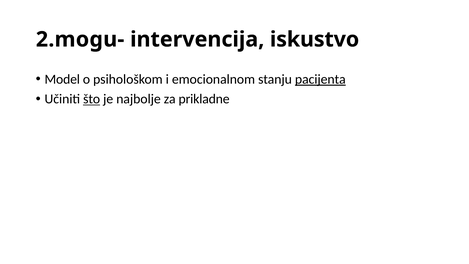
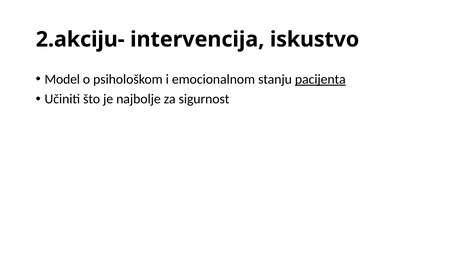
2.mogu-: 2.mogu- -> 2.akciju- (80, 39)
što underline: present -> none (92, 99)
prikladne: prikladne -> sigurnost (204, 99)
